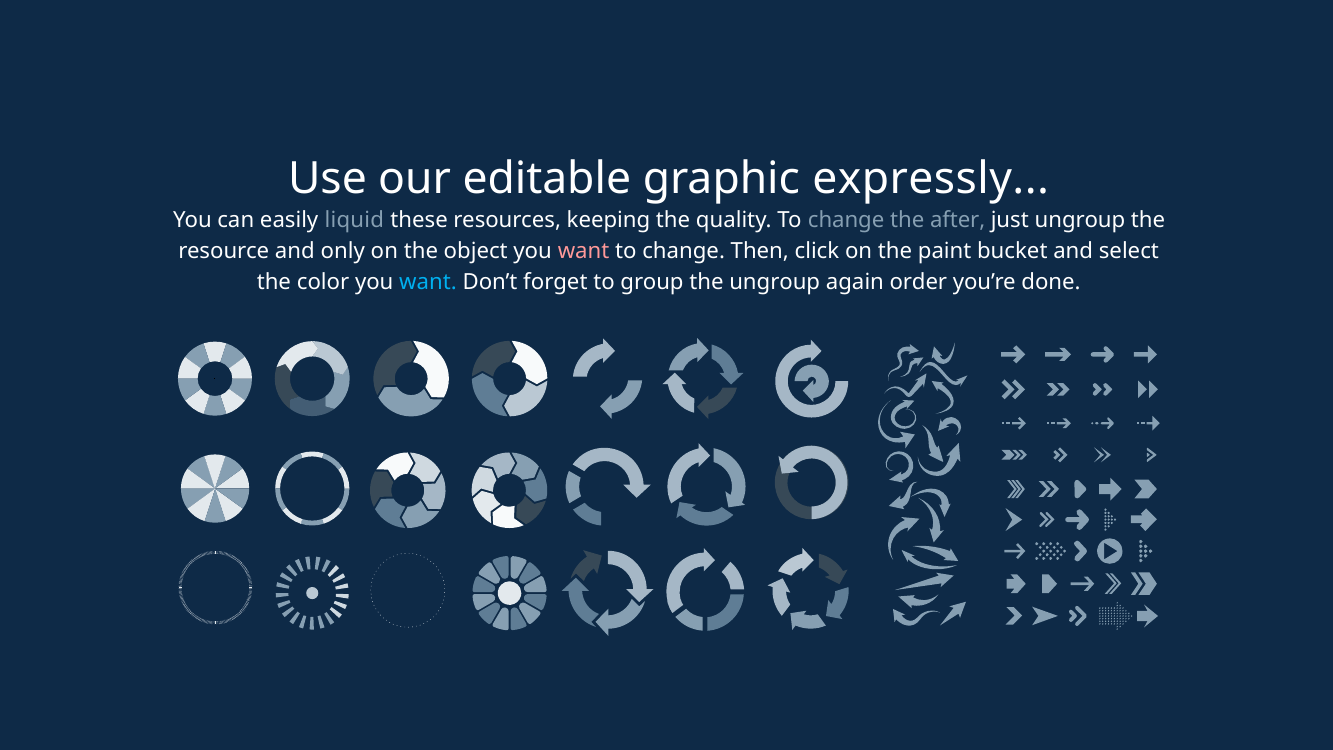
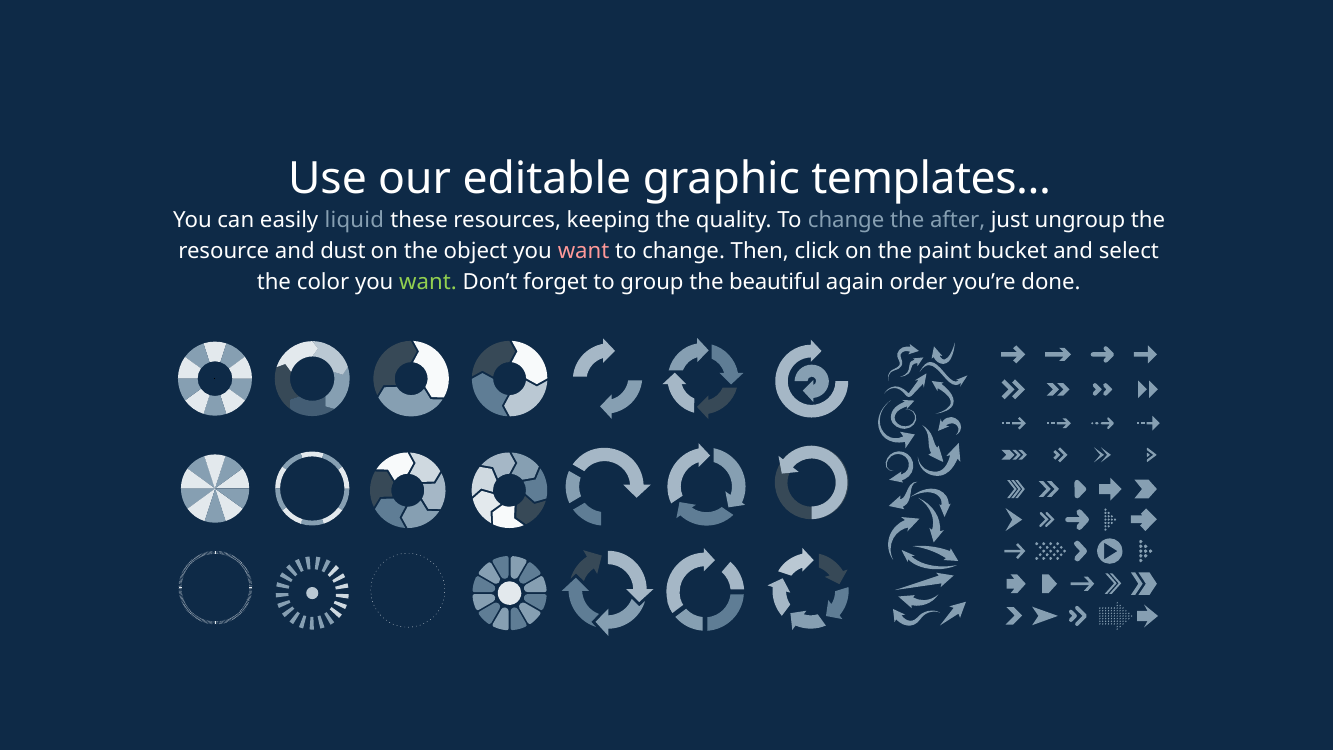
expressly: expressly -> templates (931, 179)
only: only -> dust (343, 251)
want colour: light blue -> light green (428, 282)
the ungroup: ungroup -> beautiful (775, 282)
